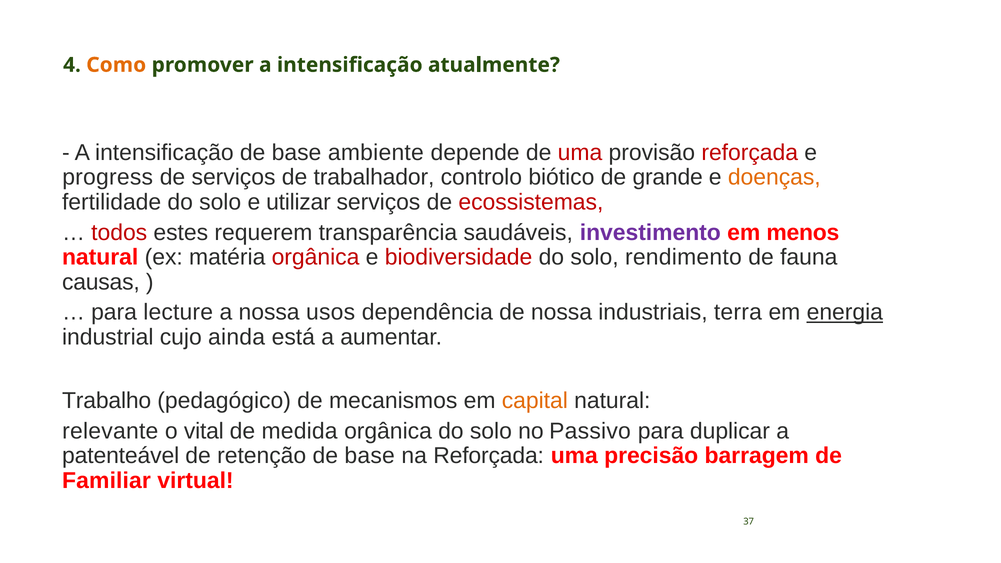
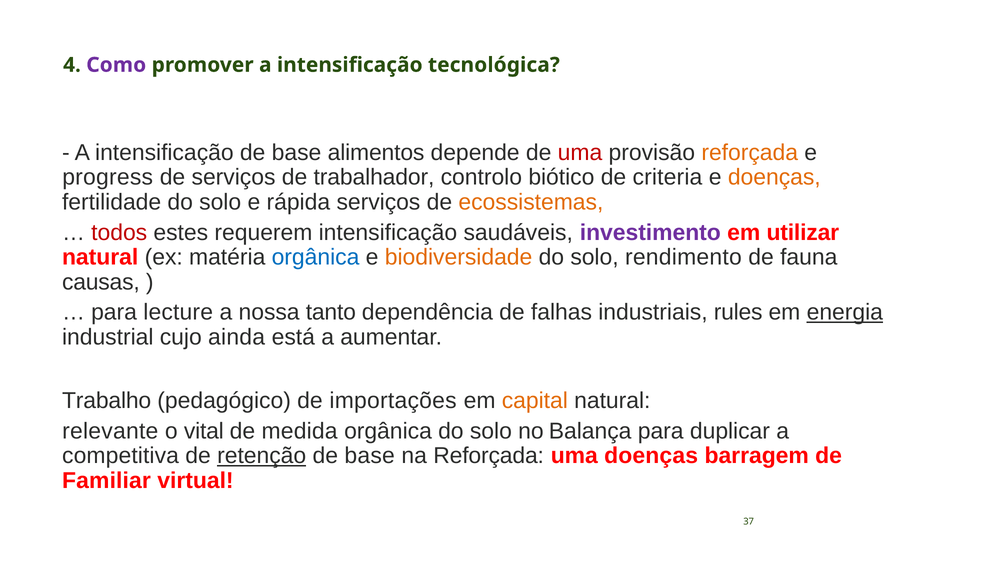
Como colour: orange -> purple (116, 65)
atualmente: atualmente -> tecnológica (494, 65)
ambiente: ambiente -> alimentos (376, 153)
reforçada colour: red -> orange (750, 153)
grande: grande -> criteria (667, 177)
utilizar: utilizar -> rápida (298, 202)
ecossistemas colour: red -> orange (531, 202)
requerem transparência: transparência -> intensificação (388, 233)
menos: menos -> utilizar (803, 233)
orgânica colour: red -> blue (316, 257)
biodiversidade colour: red -> orange (459, 257)
usos: usos -> tanto (331, 312)
de nossa: nossa -> falhas (562, 312)
terra: terra -> rules (738, 312)
mecanismos: mecanismos -> importações (393, 401)
Passivo: Passivo -> Balança (590, 431)
patenteável: patenteável -> competitiva (121, 456)
retenção underline: none -> present (262, 456)
uma precisão: precisão -> doenças (651, 456)
